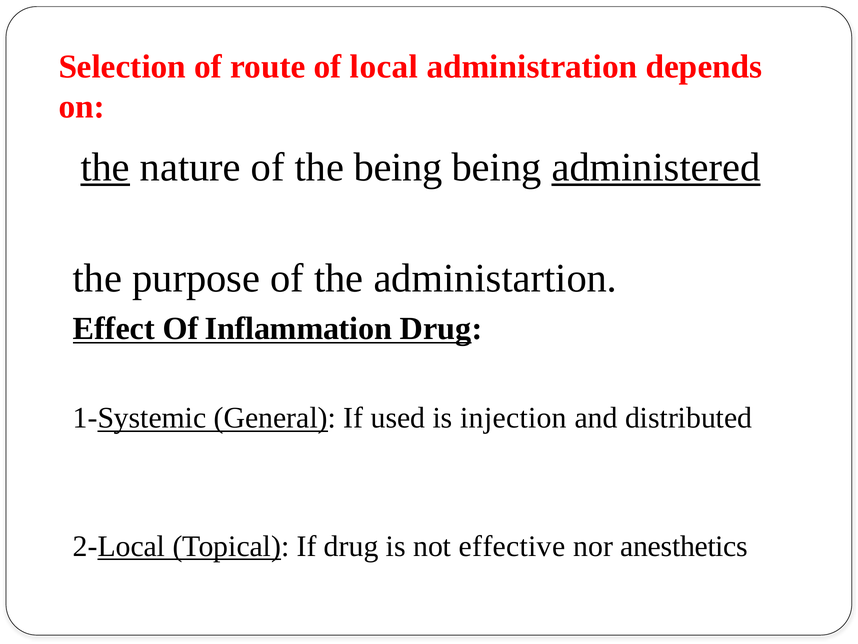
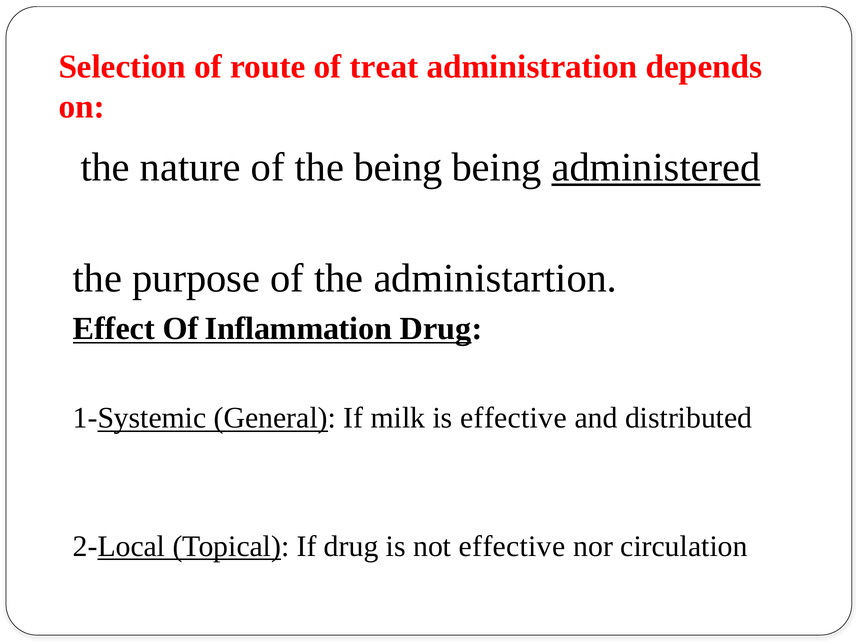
local: local -> treat (384, 67)
the underline: present -> none (105, 167)
used: used -> milk (398, 418)
is injection: injection -> effective (513, 418)
anesthetics: anesthetics -> circulation (684, 546)
